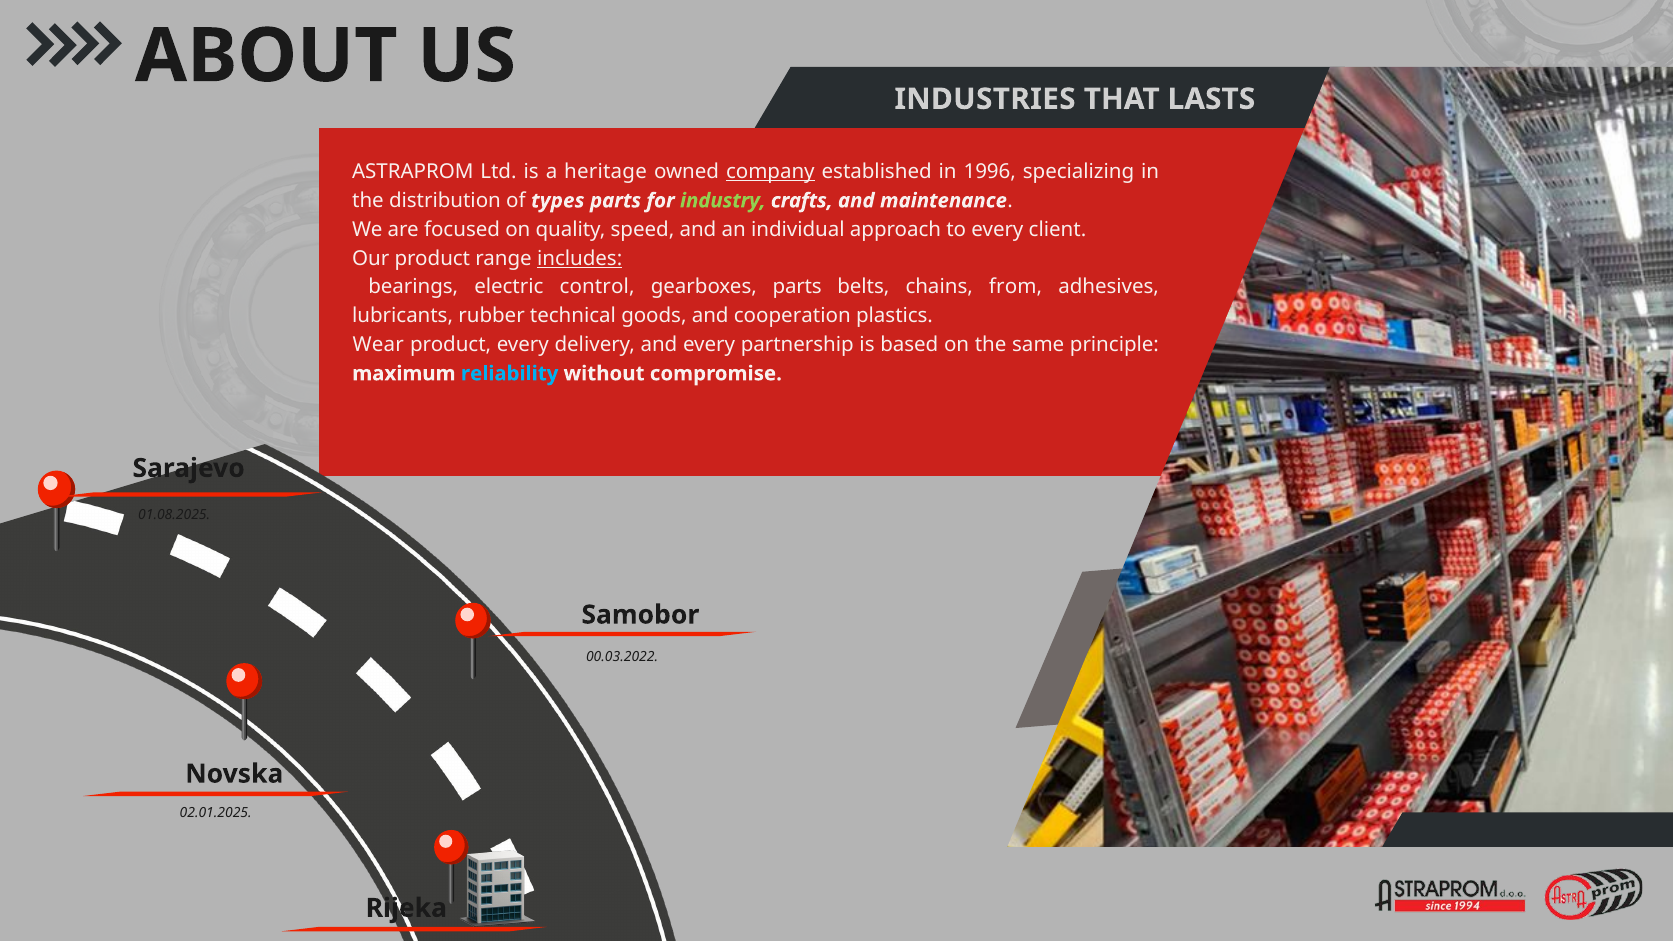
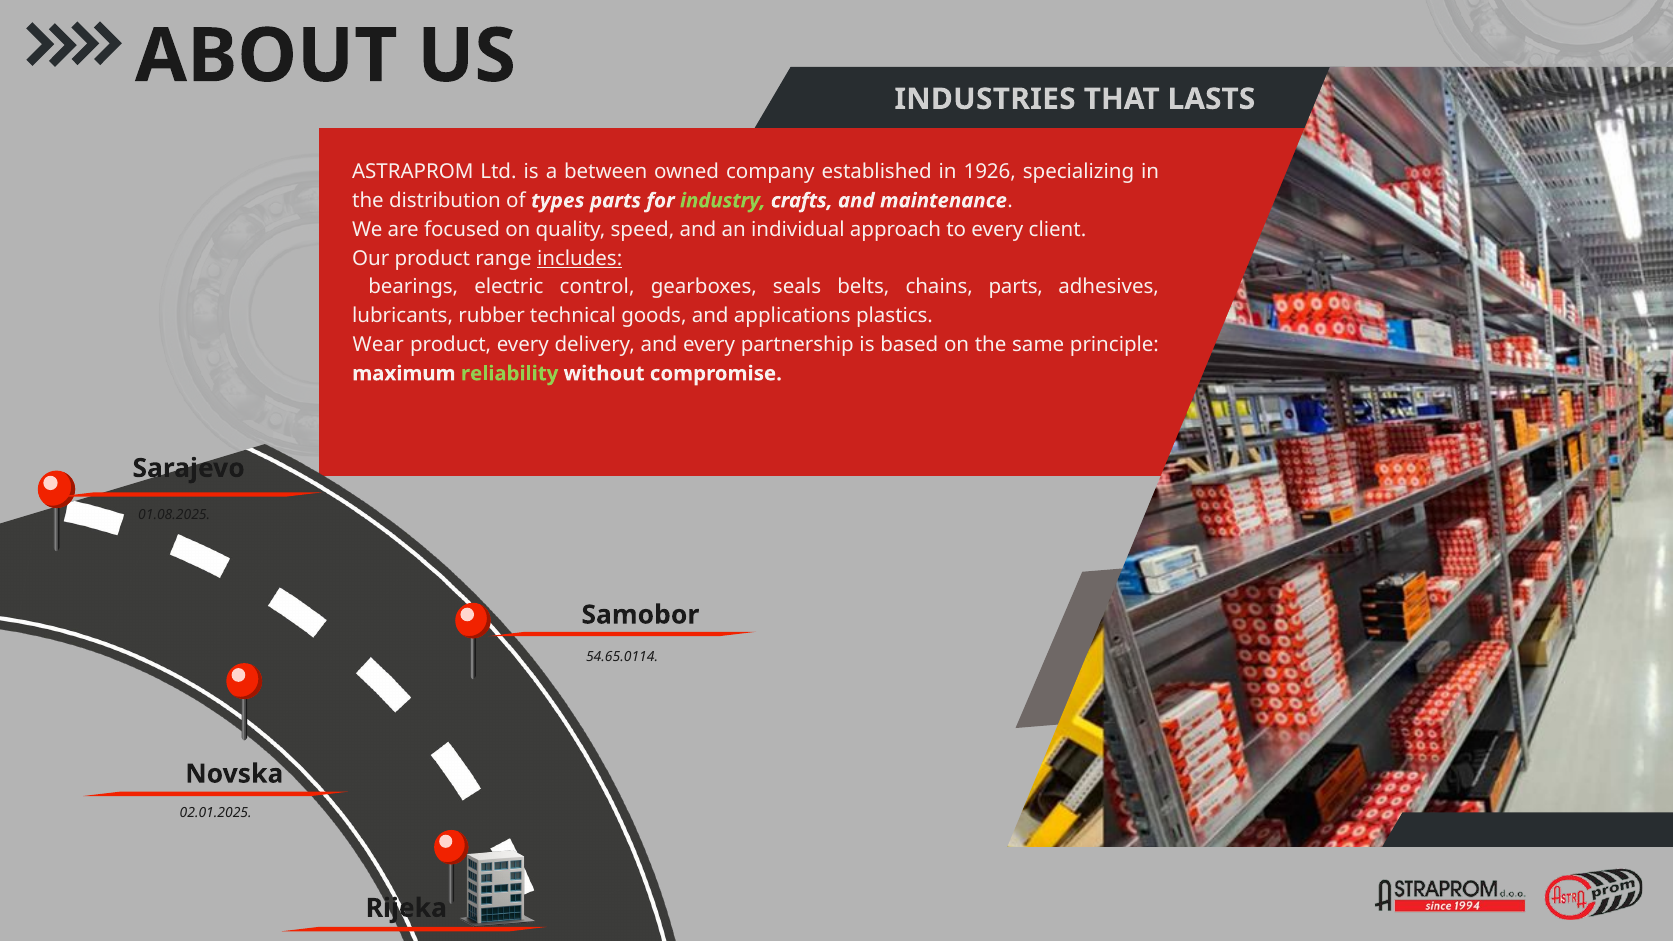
heritage: heritage -> between (606, 172)
company underline: present -> none (770, 172)
1996: 1996 -> 1926 (990, 172)
gearboxes parts: parts -> seals (797, 287)
chains from: from -> parts (1016, 287)
cooperation: cooperation -> applications (792, 316)
reliability colour: light blue -> light green (510, 374)
00.03.2022: 00.03.2022 -> 54.65.0114 (622, 657)
